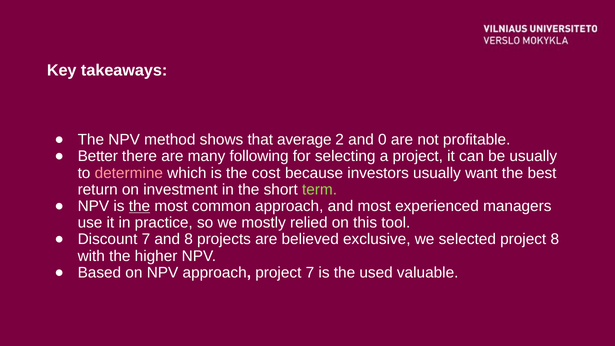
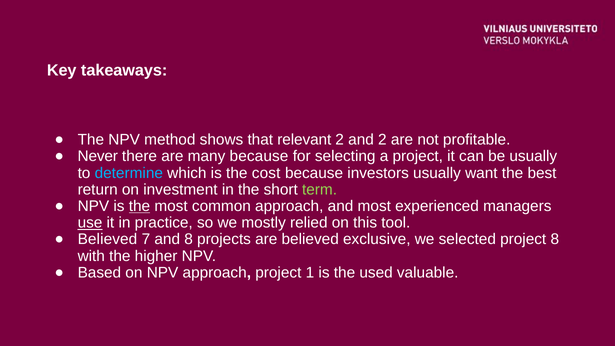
average: average -> relevant (304, 140)
and 0: 0 -> 2 (382, 140)
Better: Better -> Never (98, 156)
many following: following -> because (259, 156)
determine colour: pink -> light blue (129, 173)
use underline: none -> present (90, 223)
Discount: Discount -> Believed (107, 239)
project 7: 7 -> 1 (310, 273)
